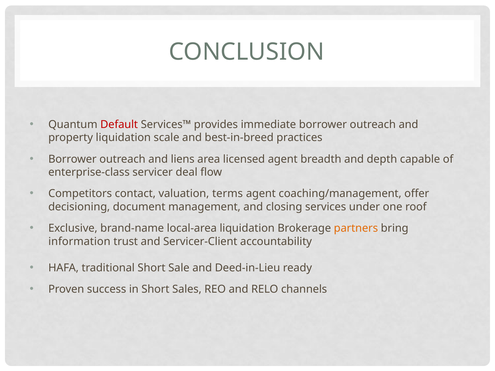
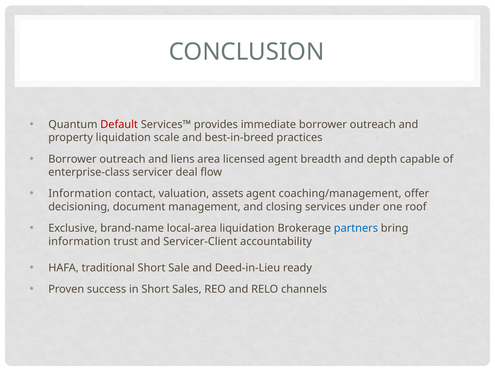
Competitors: Competitors -> Information (80, 194)
terms: terms -> assets (228, 194)
partners colour: orange -> blue (356, 228)
